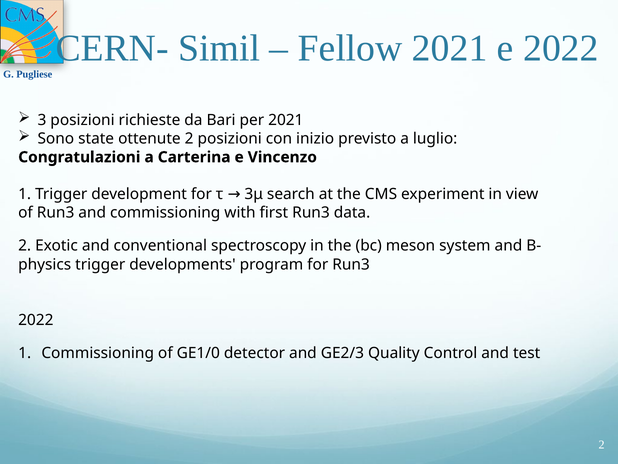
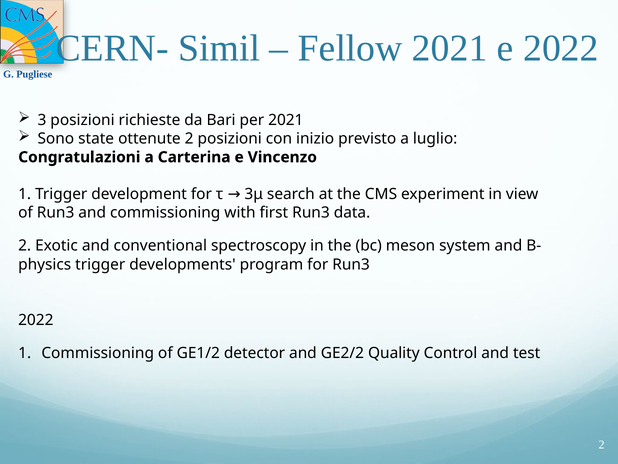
GE1/0: GE1/0 -> GE1/2 (198, 353)
GE2/3: GE2/3 -> GE2/2 (342, 353)
